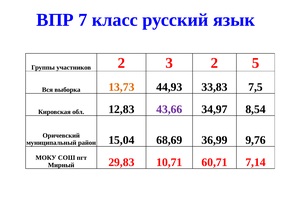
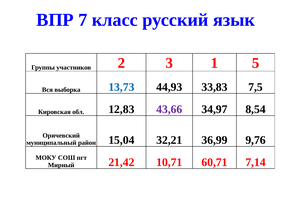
3 2: 2 -> 1 (214, 63)
13,73 colour: orange -> blue (121, 87)
68,69: 68,69 -> 32,21 (169, 140)
29,83: 29,83 -> 21,42 (121, 163)
